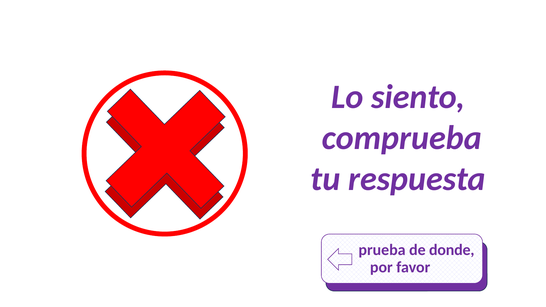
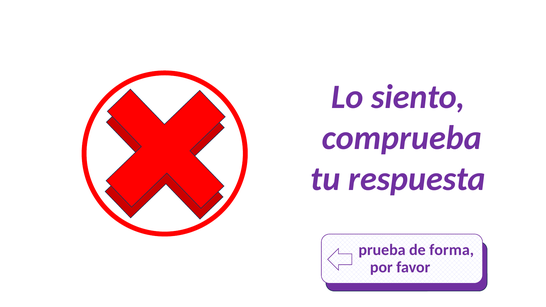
donde: donde -> forma (452, 250)
